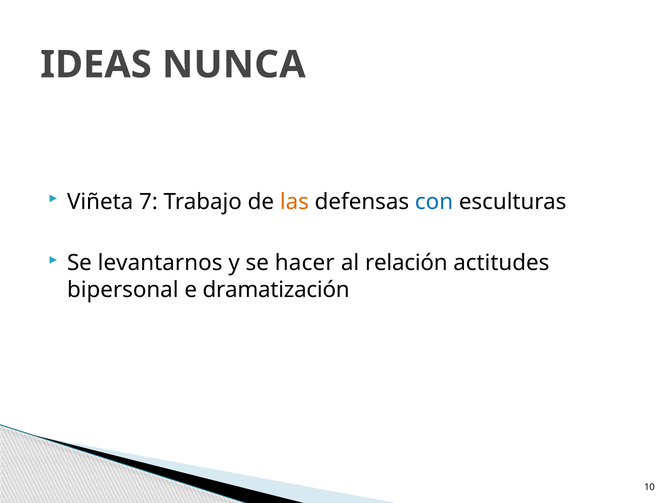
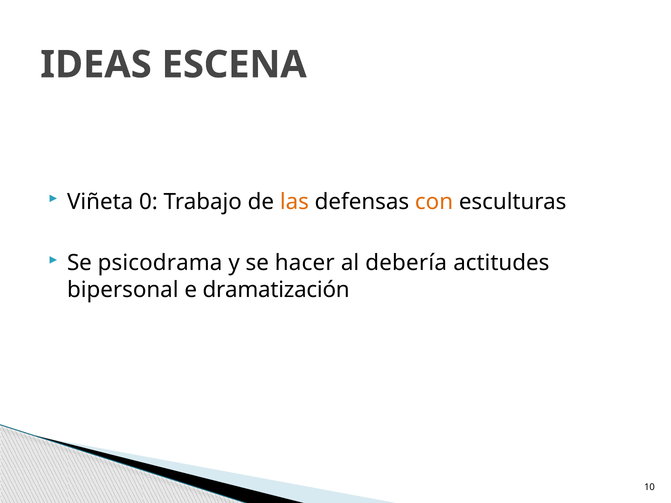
NUNCA: NUNCA -> ESCENA (234, 65)
7: 7 -> 0 (148, 202)
con colour: blue -> orange (434, 202)
levantarnos: levantarnos -> psicodrama (160, 263)
relación: relación -> debería (406, 263)
